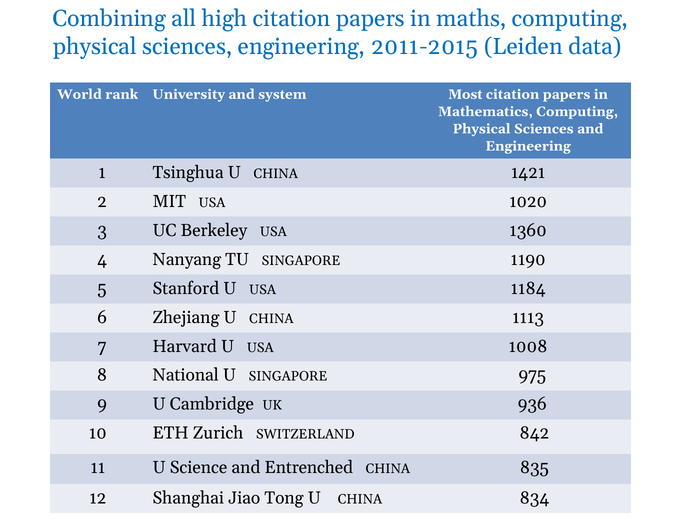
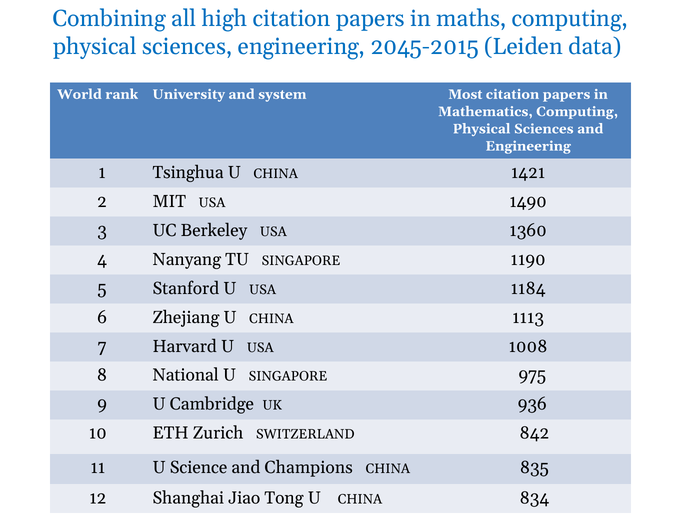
2011-2015: 2011-2015 -> 2045-2015 (425, 46)
1020: 1020 -> 1490 (528, 201)
Entrenched: Entrenched -> Champions (309, 467)
